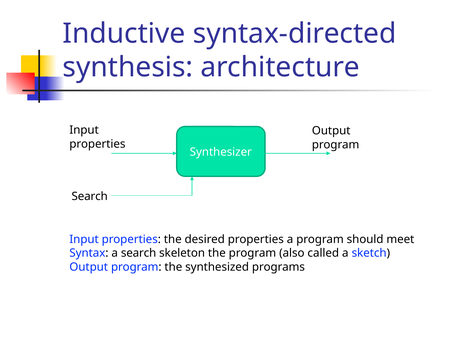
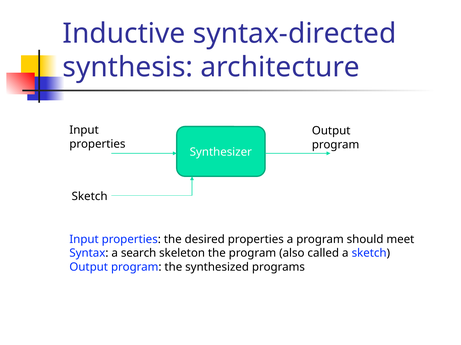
Search: Search -> Sketch (90, 197)
